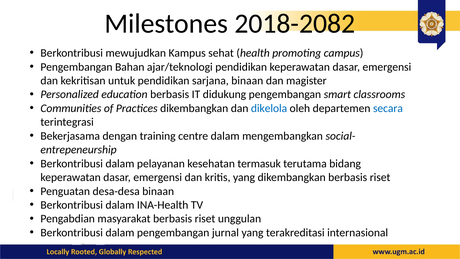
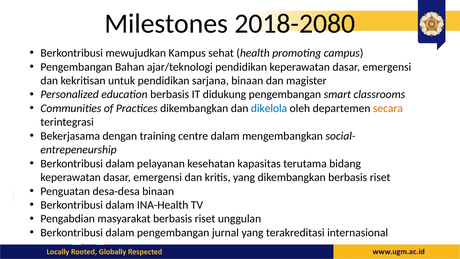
2018-2082: 2018-2082 -> 2018-2080 (295, 23)
secara colour: blue -> orange (388, 108)
termasuk: termasuk -> kapasitas (259, 163)
